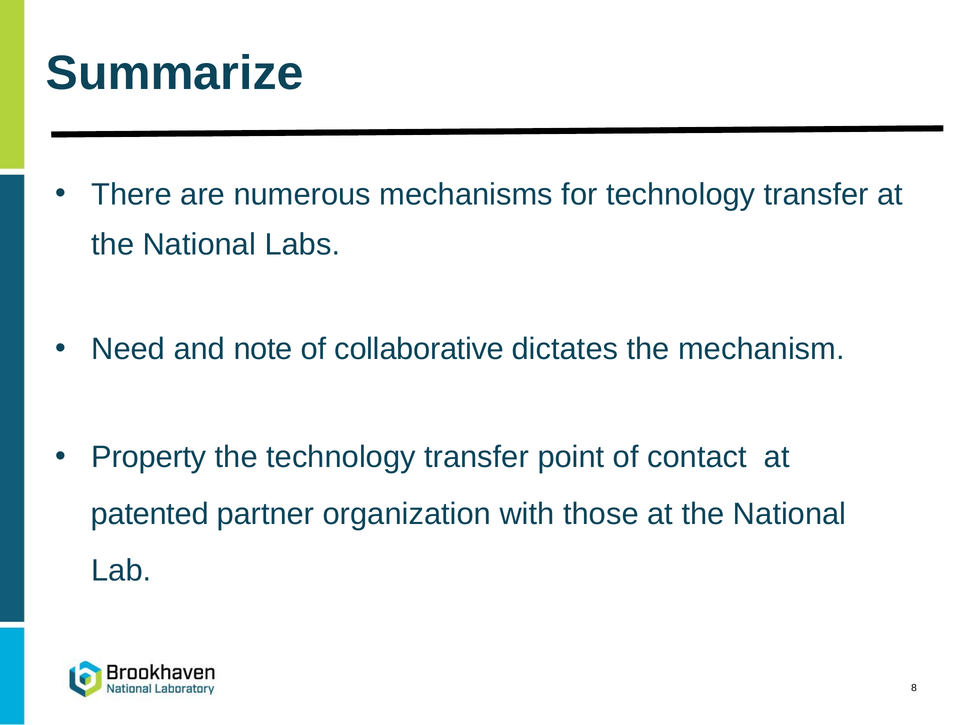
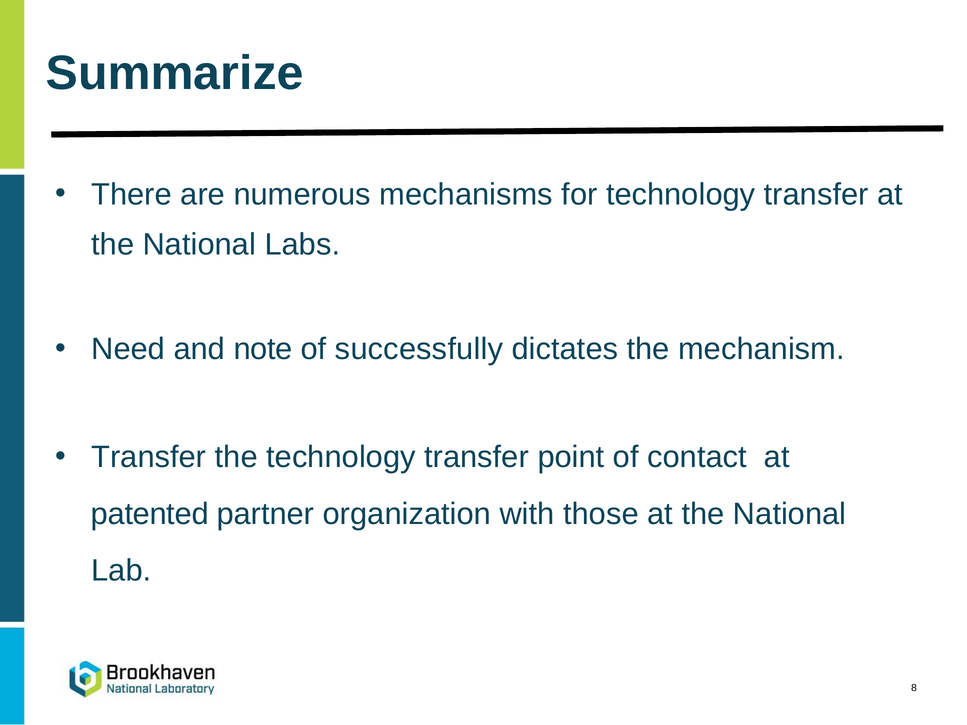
collaborative: collaborative -> successfully (419, 349)
Property: Property -> Transfer (149, 457)
